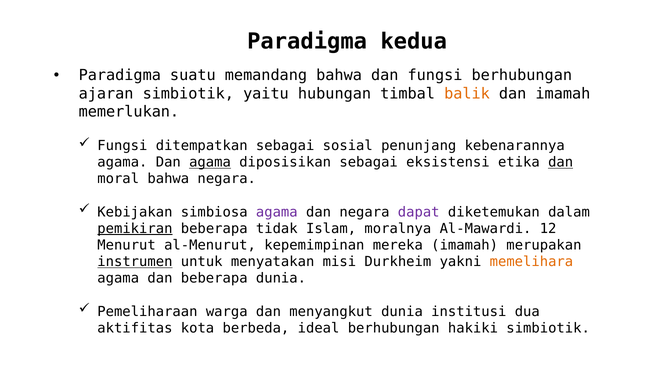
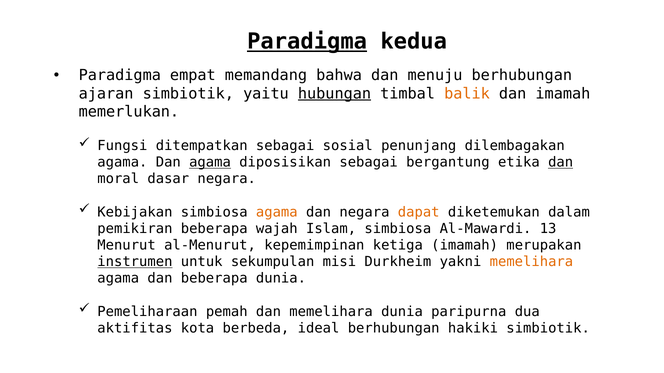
Paradigma underline: none -> present (307, 42)
suatu: suatu -> empat (193, 75)
dan fungsi: fungsi -> menuju (435, 75)
hubungan underline: none -> present (335, 94)
kebenarannya: kebenarannya -> dilembagakan (515, 146)
eksistensi: eksistensi -> bergantung (448, 162)
moral bahwa: bahwa -> dasar (168, 179)
agama colour: purple -> orange (277, 212)
dapat colour: purple -> orange (419, 212)
pemikiran underline: present -> none (135, 229)
tidak: tidak -> wajah (277, 229)
Islam moralnya: moralnya -> simbiosa (398, 229)
12: 12 -> 13 (548, 229)
mereka: mereka -> ketiga (398, 246)
menyatakan: menyatakan -> sekumpulan (273, 262)
warga: warga -> pemah (227, 312)
dan menyangkut: menyangkut -> memelihara (331, 312)
institusi: institusi -> paripurna (469, 312)
